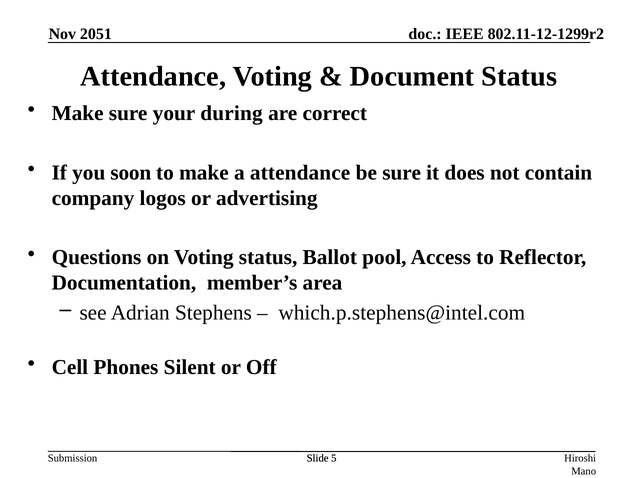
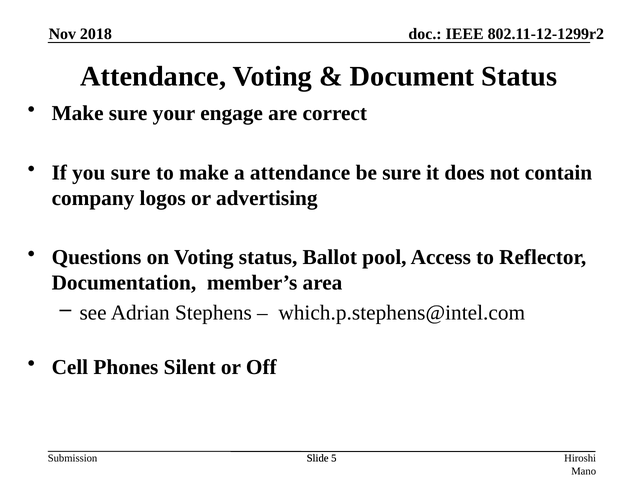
2051: 2051 -> 2018 (96, 34)
during: during -> engage (232, 113)
you soon: soon -> sure (131, 173)
